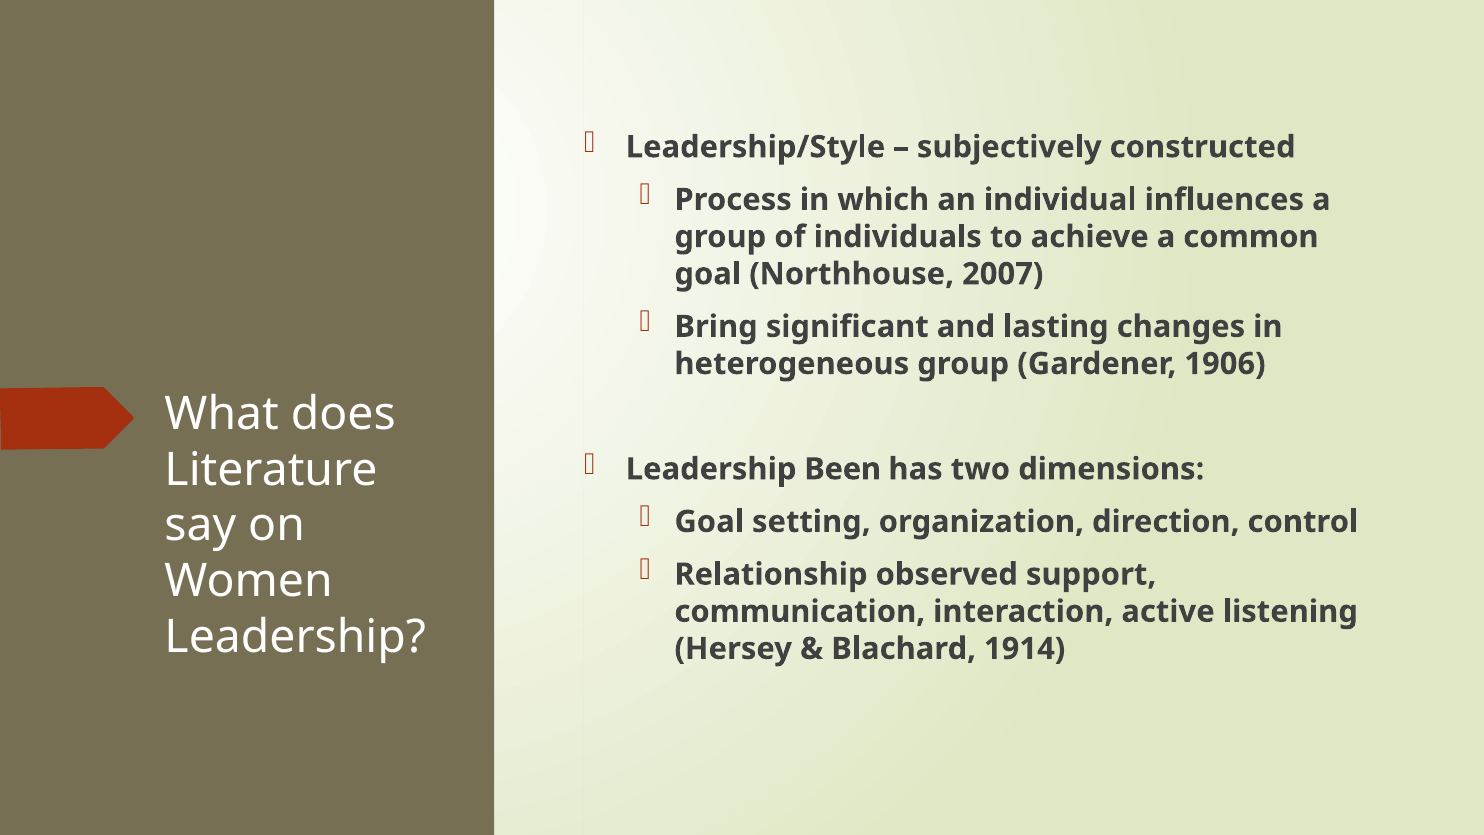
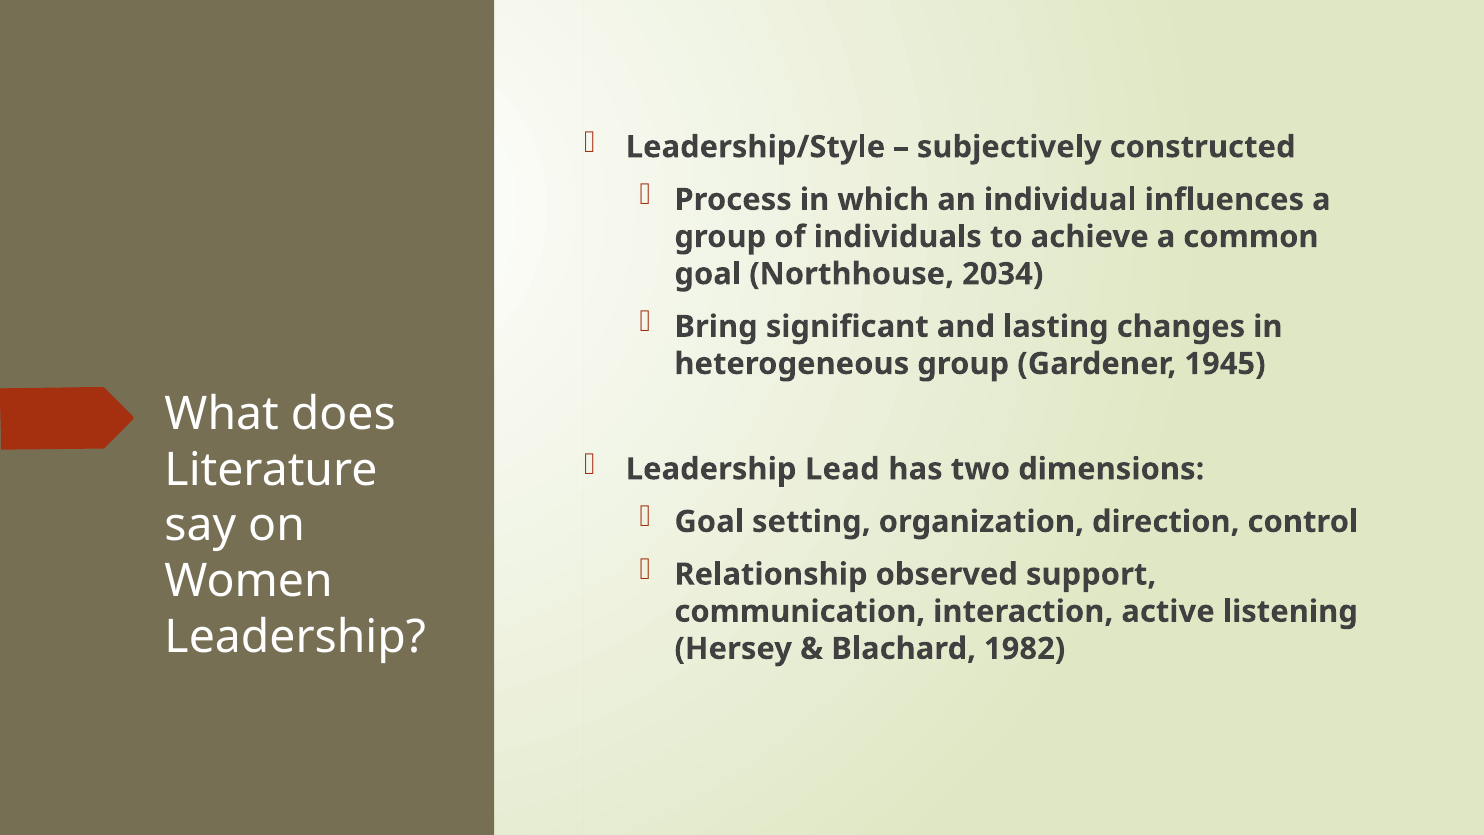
2007: 2007 -> 2034 (1003, 274)
1906: 1906 -> 1945 (1225, 364)
Been: Been -> Lead (842, 469)
1914: 1914 -> 1982 (1025, 649)
